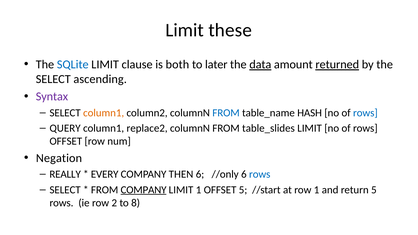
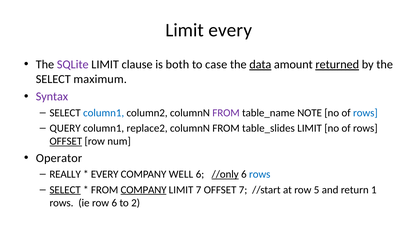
Limit these: these -> every (230, 30)
SQLite colour: blue -> purple (73, 65)
later: later -> case (216, 65)
ascending: ascending -> maximum (100, 79)
column1 colour: orange -> blue (104, 113)
FROM colour: blue -> purple (226, 113)
HASH: HASH -> NOTE (310, 113)
OFFSET underline: none -> present (66, 141)
Negation: Negation -> Operator (59, 158)
THEN: THEN -> WELL (181, 174)
//only underline: none -> present (225, 174)
SELECT underline: none -> present (65, 190)
LIMIT 1: 1 -> 7 (199, 190)
OFFSET 5: 5 -> 7 (243, 190)
row 1: 1 -> 5 (317, 190)
return 5: 5 -> 1 (374, 190)
row 2: 2 -> 6 (114, 203)
8: 8 -> 2 (136, 203)
